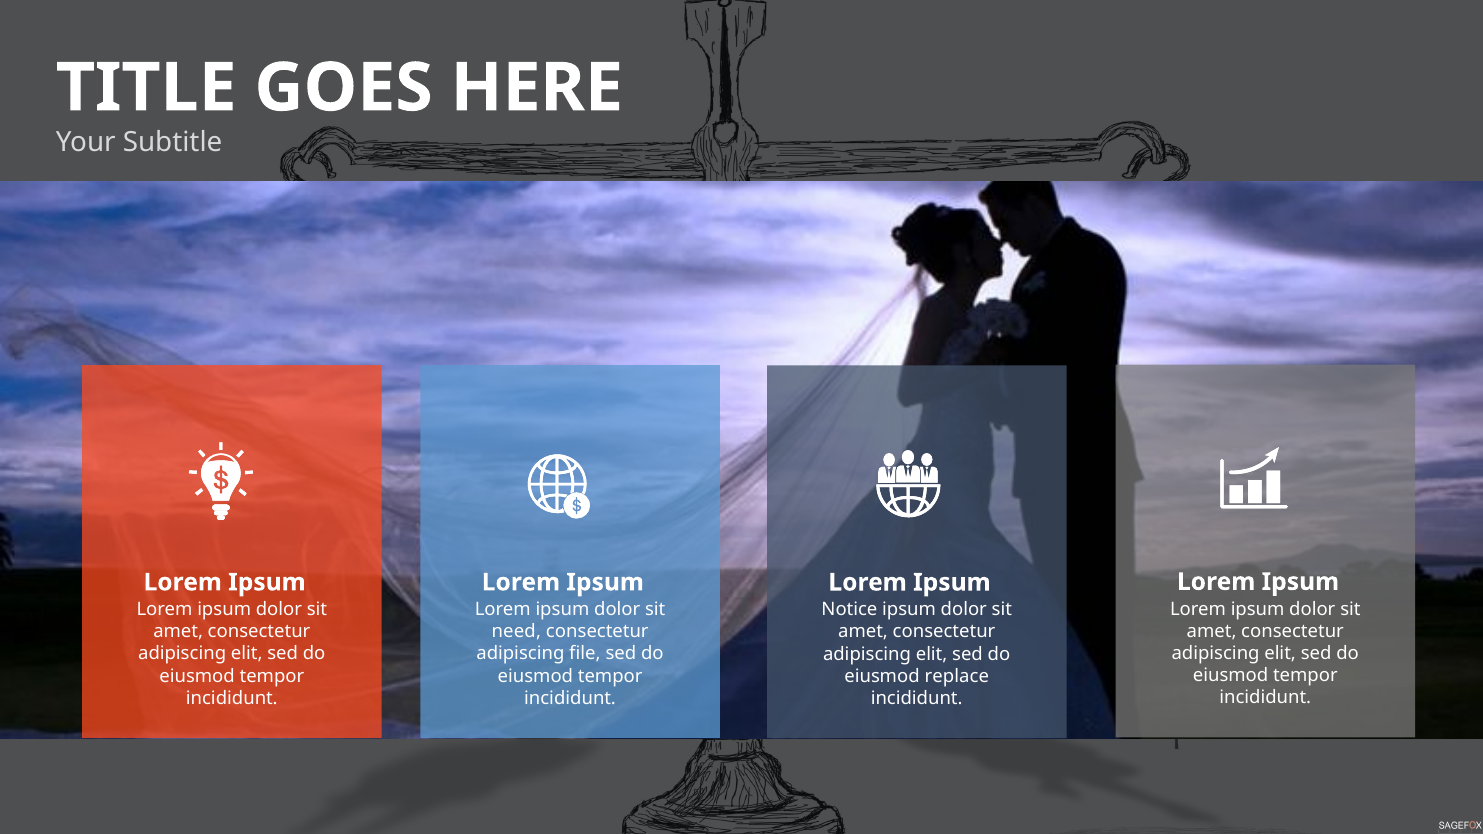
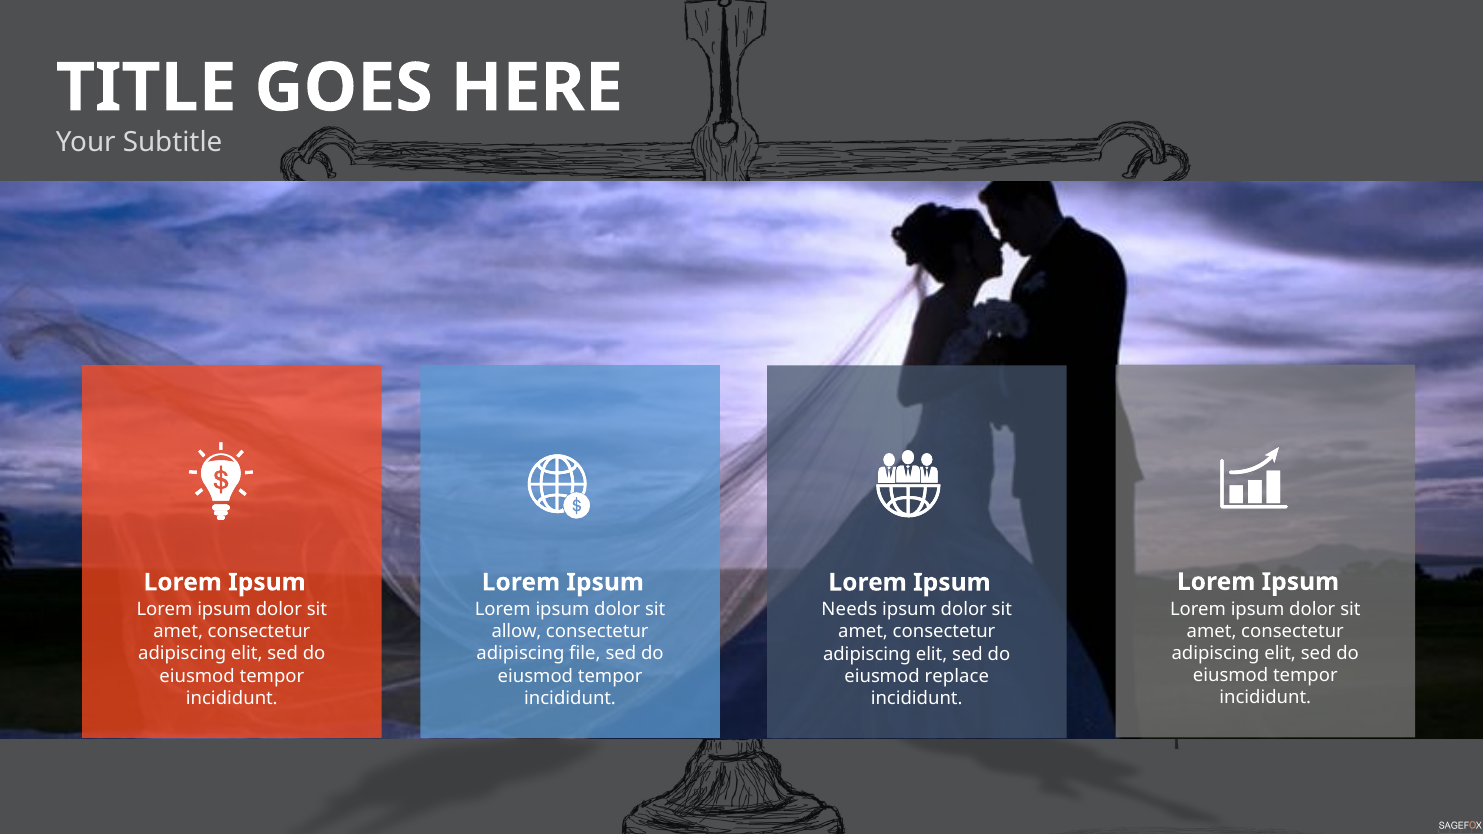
Notice: Notice -> Needs (849, 610)
need: need -> allow (516, 632)
